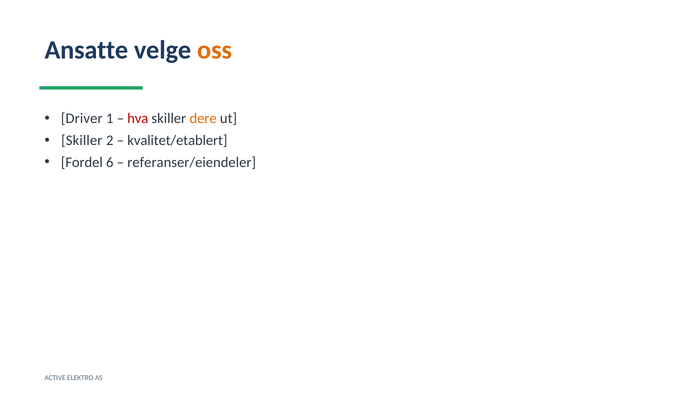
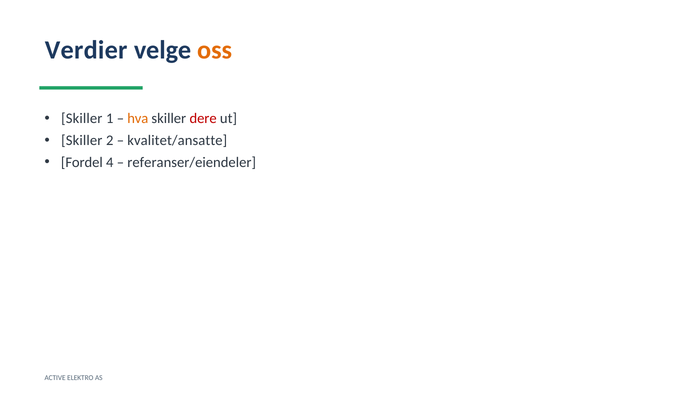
Ansatte: Ansatte -> Verdier (86, 50)
Driver: Driver -> Skiller (82, 119)
hva colour: red -> orange (138, 119)
dere colour: orange -> red (203, 119)
kvalitet/etablert: kvalitet/etablert -> kvalitet/ansatte (177, 140)
6: 6 -> 4 (110, 162)
